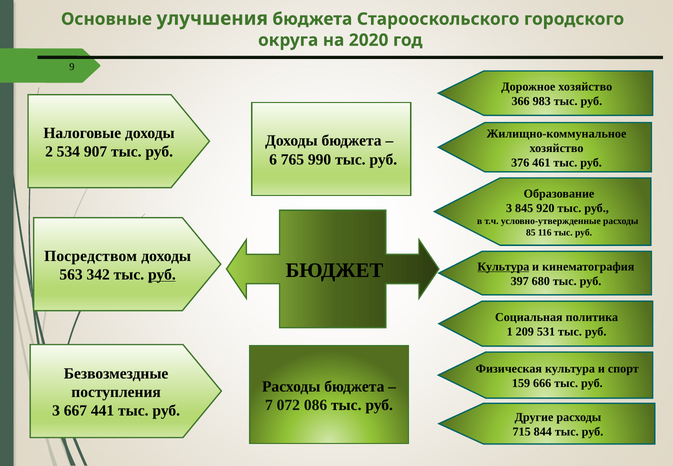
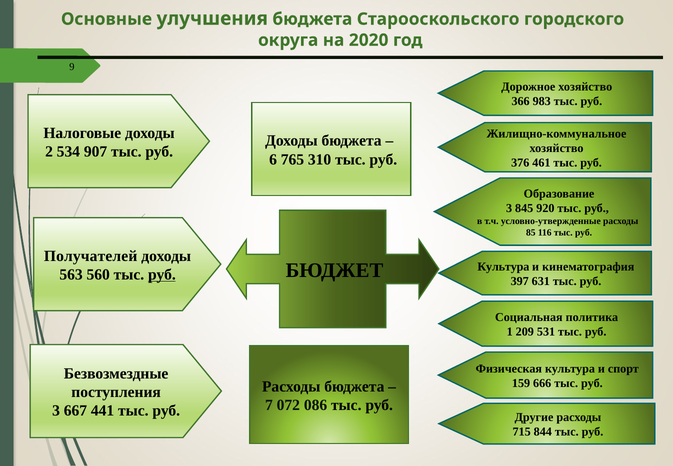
990: 990 -> 310 (320, 159)
Посредством: Посредством -> Получателей (91, 256)
Культура underline: present -> none (503, 267)
342: 342 -> 560 (98, 275)
680: 680 -> 631 (541, 281)
